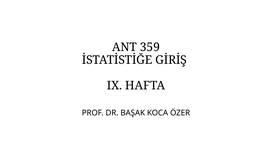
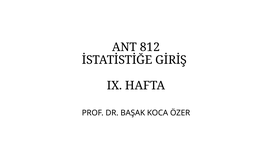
359: 359 -> 812 (150, 47)
